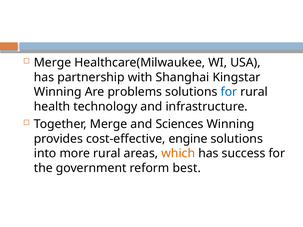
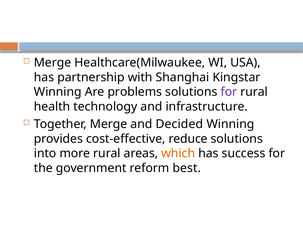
for colour: blue -> purple (229, 92)
Sciences: Sciences -> Decided (179, 124)
engine: engine -> reduce (188, 139)
